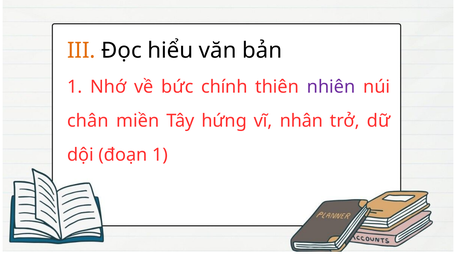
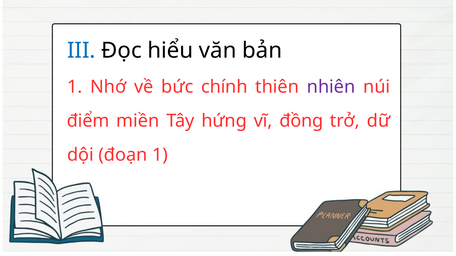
III colour: orange -> blue (81, 50)
chân: chân -> điểm (88, 121)
nhân: nhân -> đồng (301, 121)
